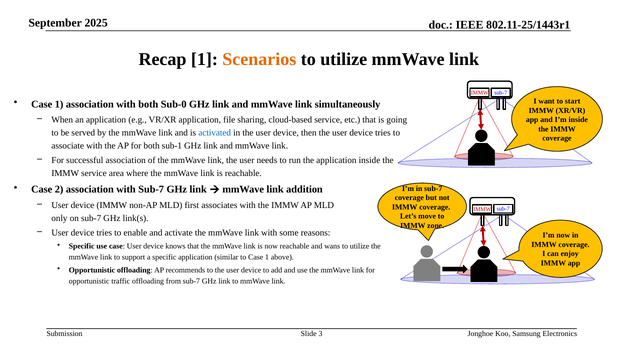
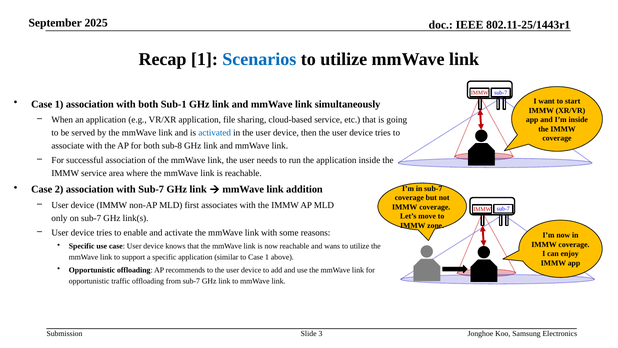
Scenarios colour: orange -> blue (259, 59)
Sub-0: Sub-0 -> Sub-1 (174, 104)
sub-1: sub-1 -> sub-8 (172, 145)
